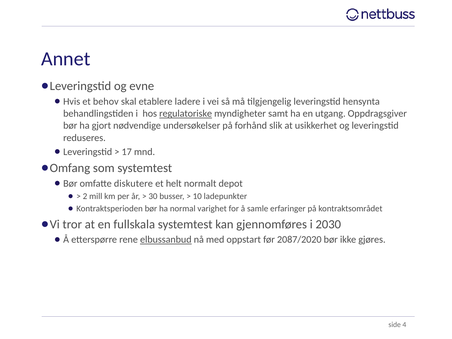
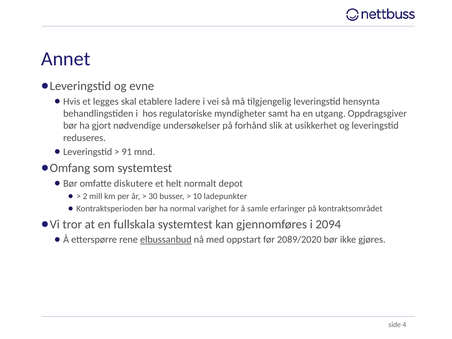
behov: behov -> legges (106, 102)
regulatoriske underline: present -> none (186, 114)
17: 17 -> 91 (127, 152)
2030: 2030 -> 2094 (328, 224)
2087/2020: 2087/2020 -> 2089/2020 (299, 240)
